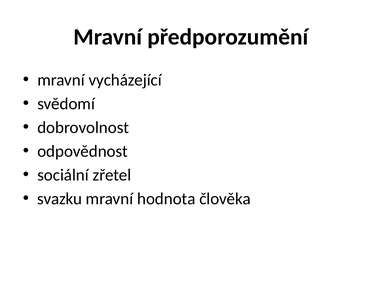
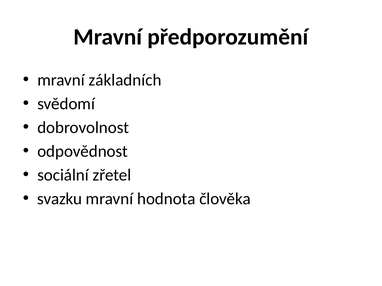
vycházející: vycházející -> základních (125, 80)
